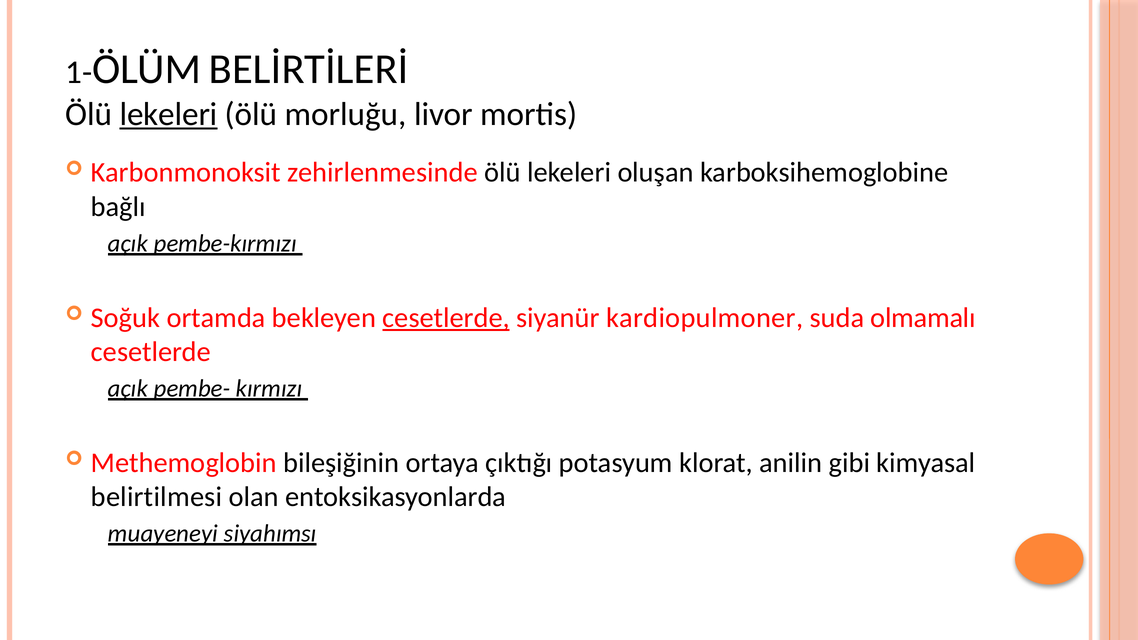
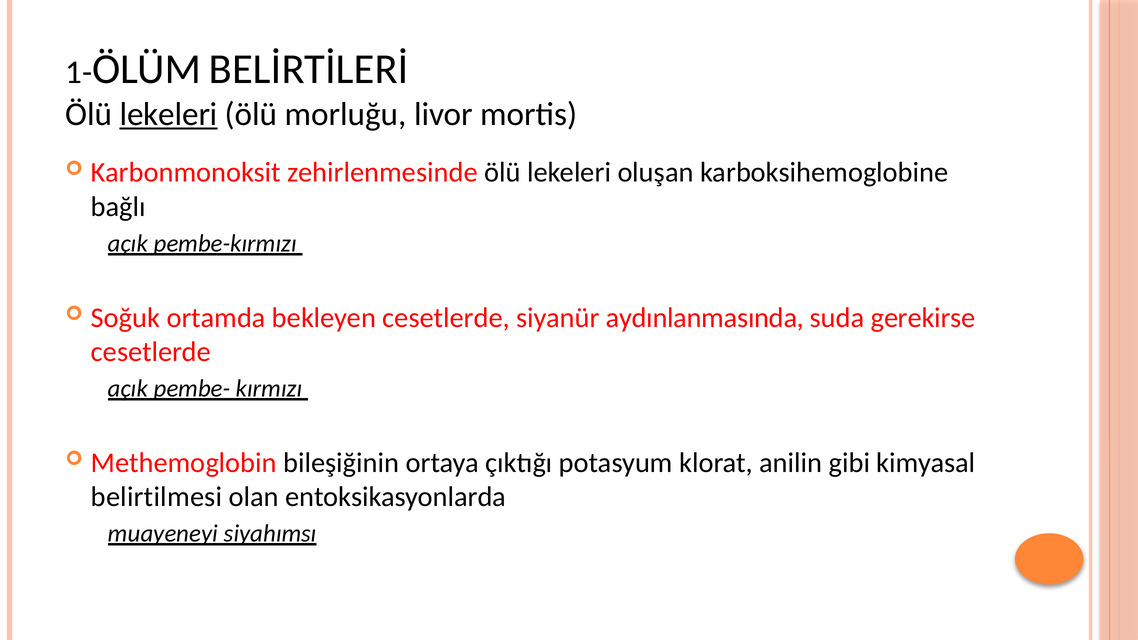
cesetlerde underline: present -> none (446, 318)
kardiopulmoner: kardiopulmoner -> aydınlanmasında (705, 318)
olmamalı: olmamalı -> gerekirse (923, 318)
